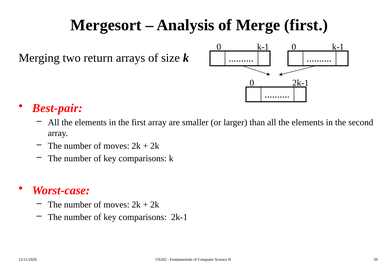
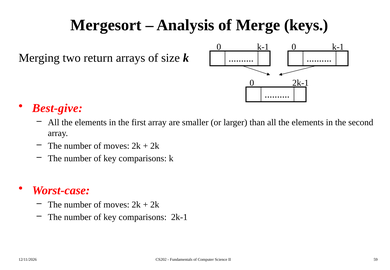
Merge first: first -> keys (306, 25)
Best-pair: Best-pair -> Best-give (57, 108)
